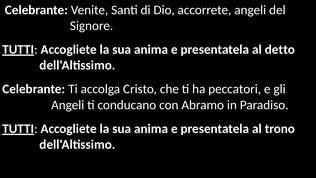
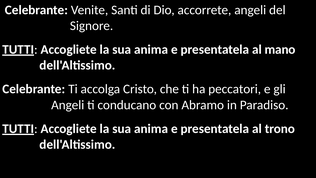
detto: detto -> mano (280, 49)
